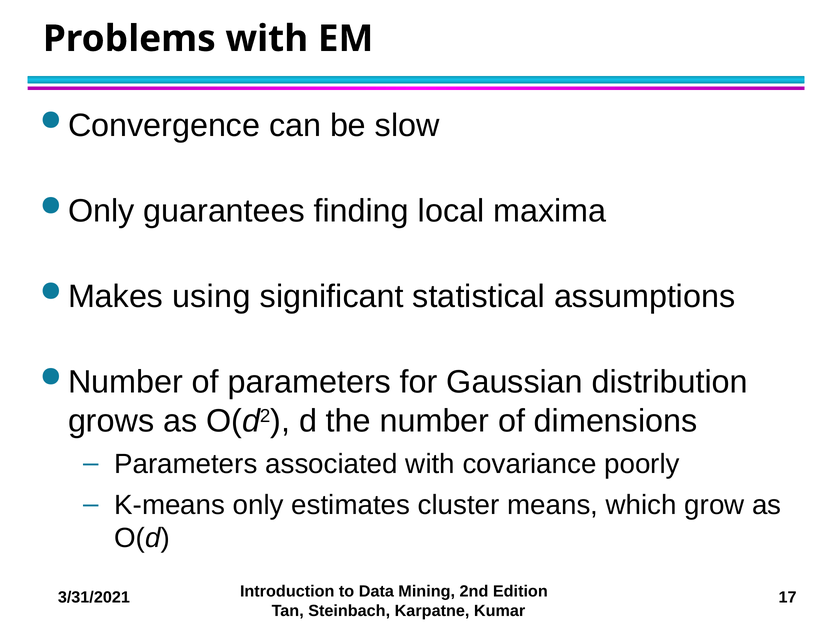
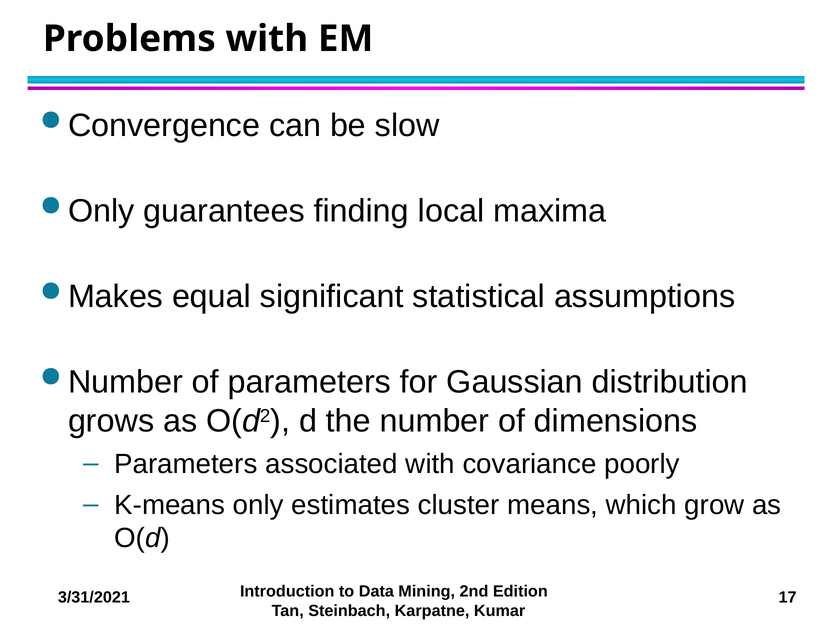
using: using -> equal (212, 297)
